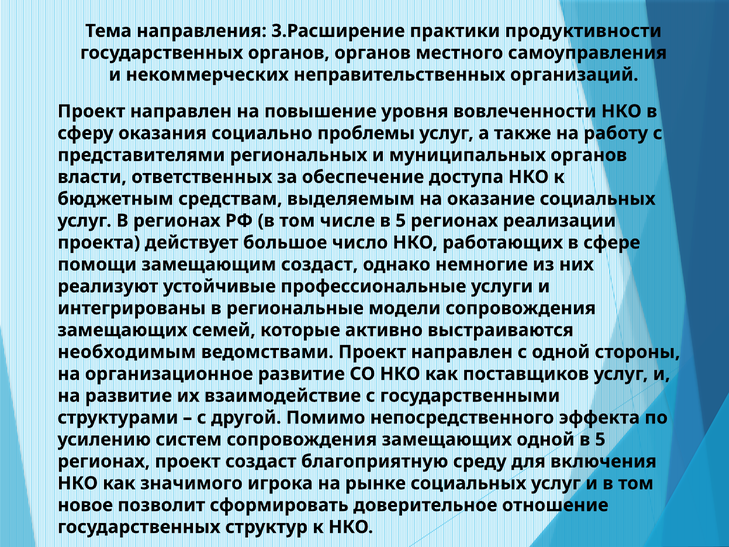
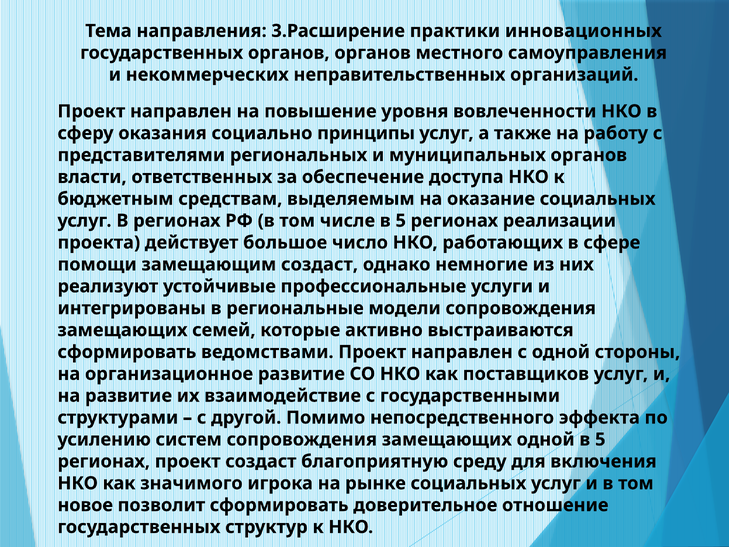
продуктивности: продуктивности -> инновационных (583, 31)
проблемы: проблемы -> принципы (366, 133)
необходимым: необходимым -> сформировать (127, 352)
